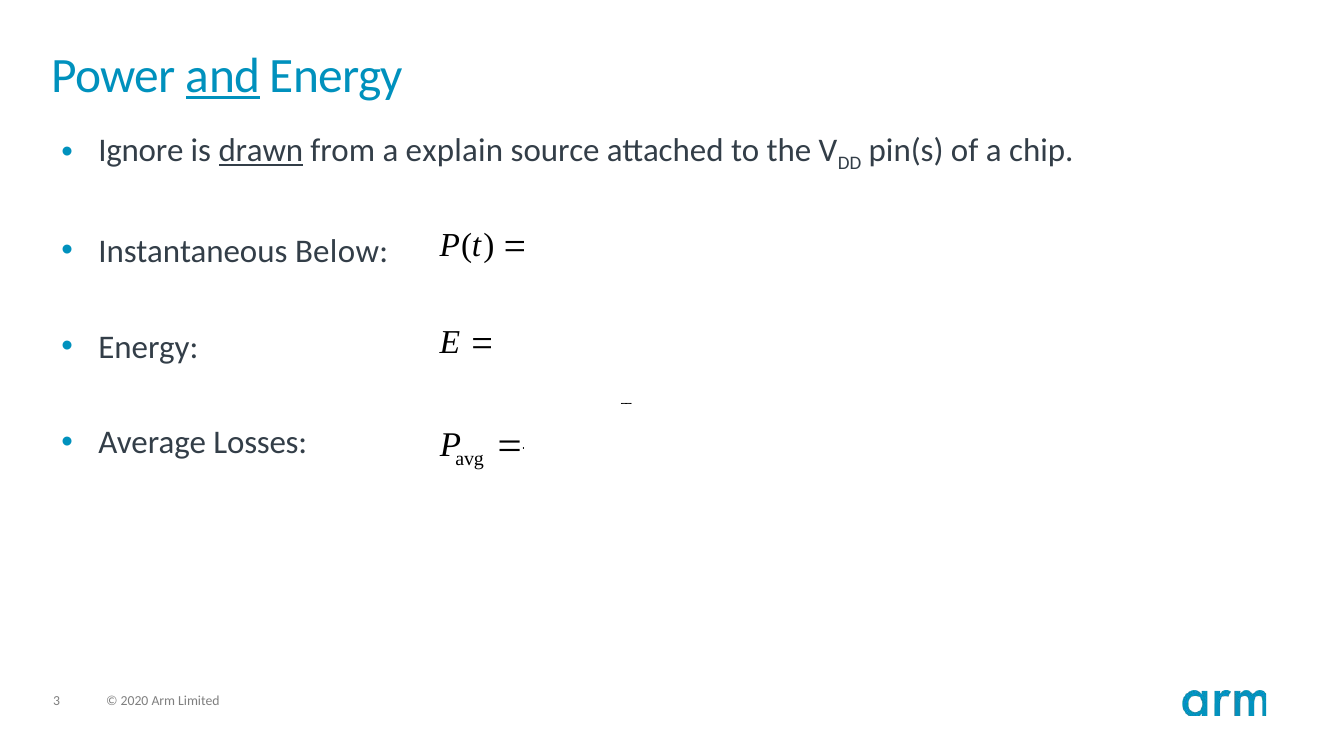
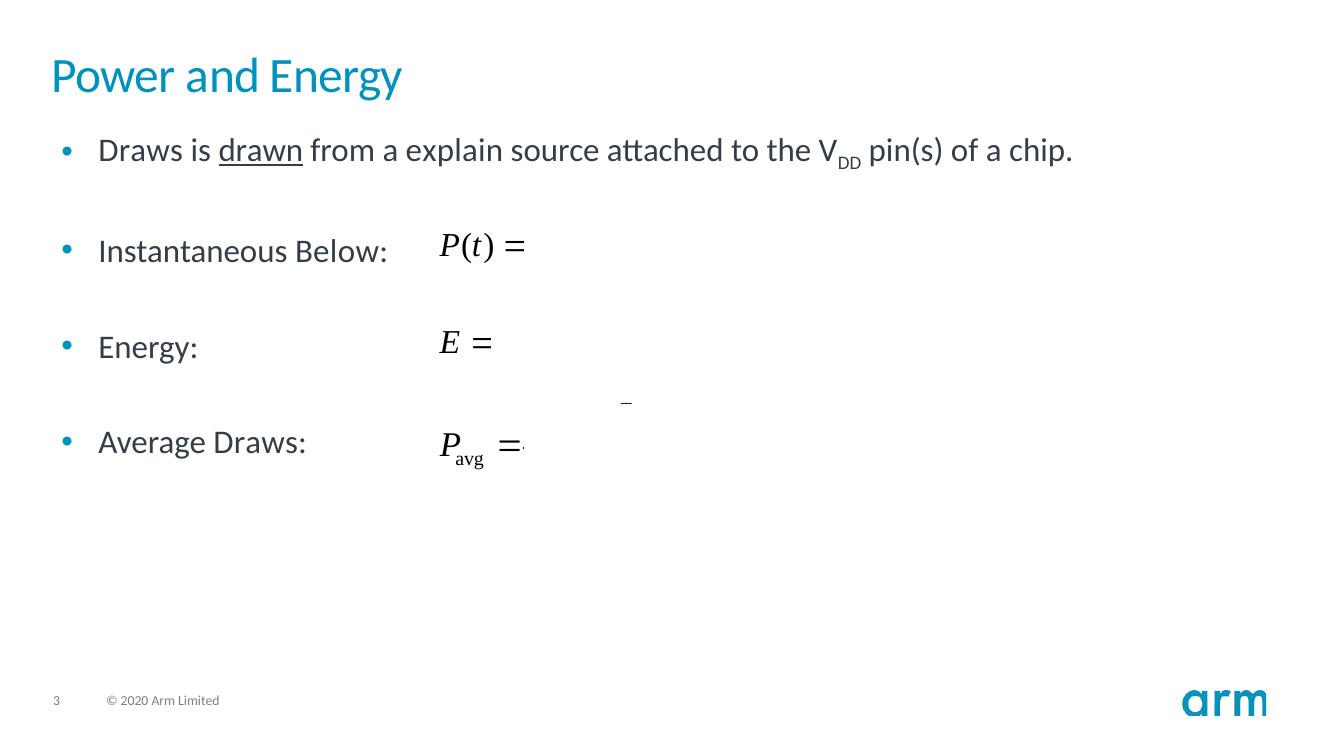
and underline: present -> none (223, 76)
Ignore: Ignore -> Draws (141, 150)
Average Losses: Losses -> Draws (260, 443)
